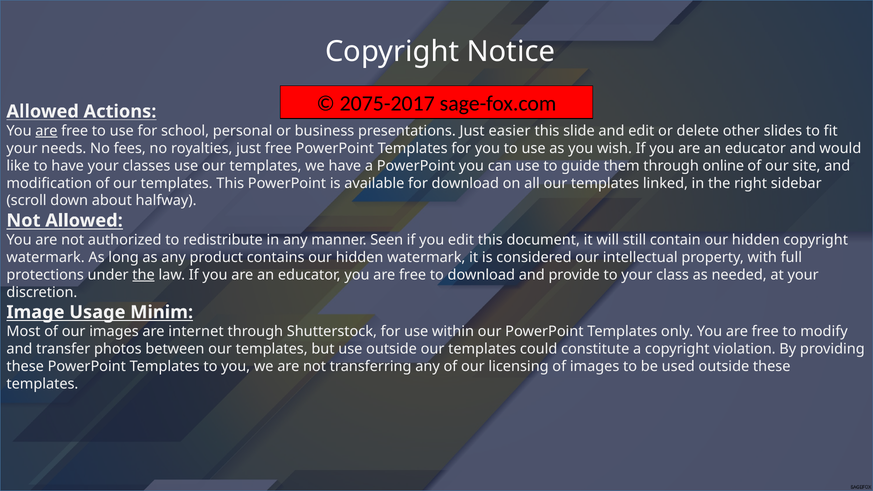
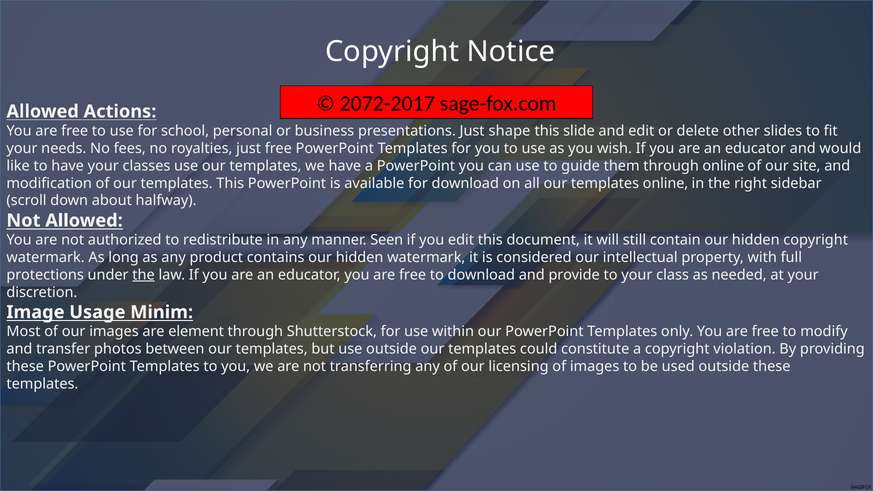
2075-2017: 2075-2017 -> 2072-2017 (387, 104)
are underline: present -> none (46, 131)
easier: easier -> shape (510, 131)
templates linked: linked -> online (665, 183)
internet: internet -> element (196, 332)
